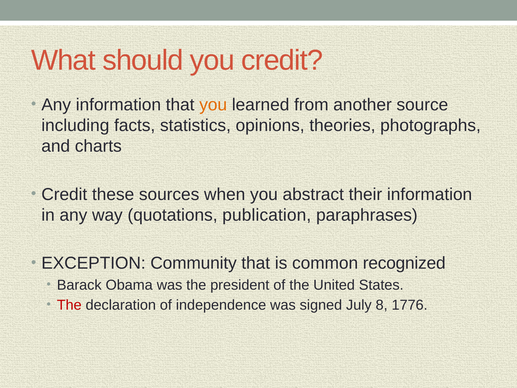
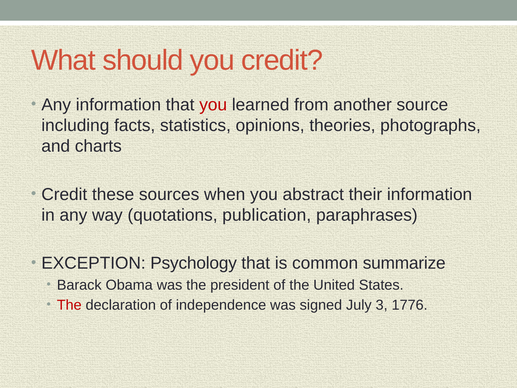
you colour: orange -> red (213, 105)
Community: Community -> Psychology (194, 263)
recognized: recognized -> summarize (404, 263)
8: 8 -> 3 (382, 305)
